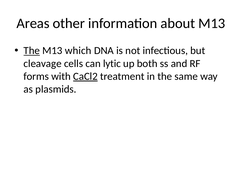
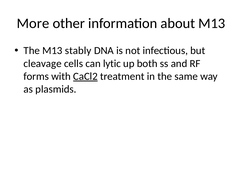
Areas: Areas -> More (33, 23)
The underline: present -> none (32, 51)
which: which -> stably (78, 51)
